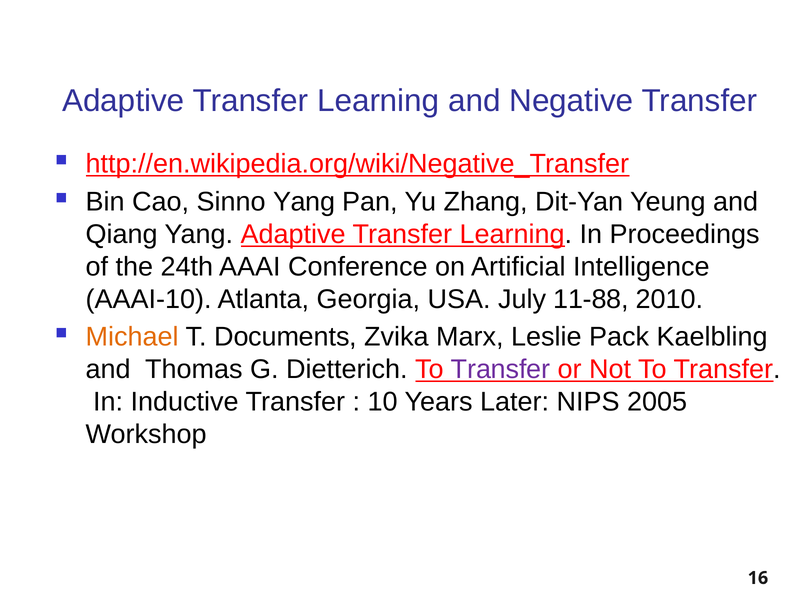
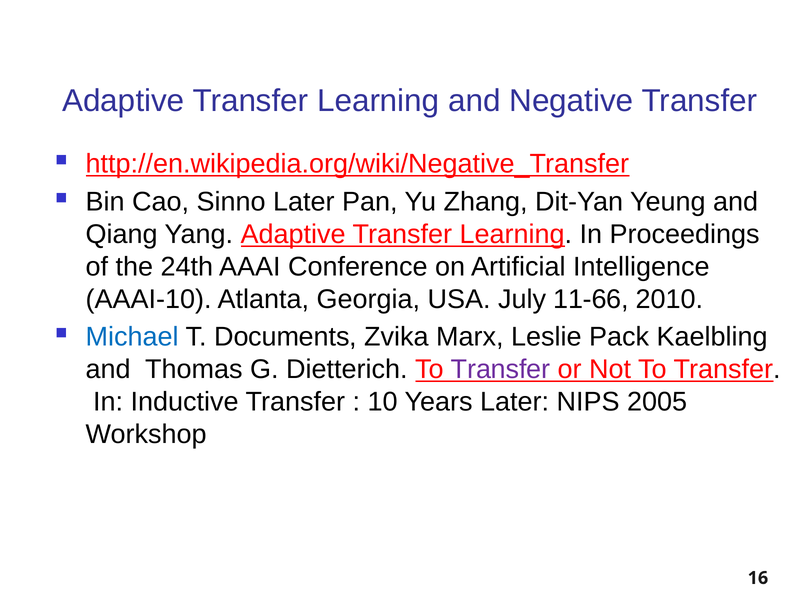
Sinno Yang: Yang -> Later (304, 202)
11-88: 11-88 -> 11-66 (591, 299)
Michael colour: orange -> blue (132, 337)
